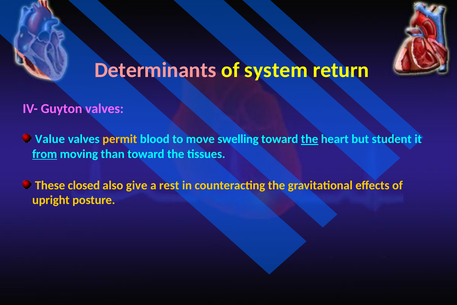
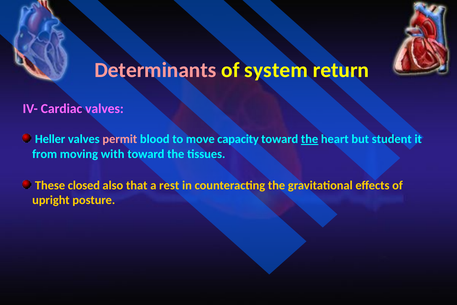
Guyton: Guyton -> Cardiac (62, 109)
Value: Value -> Heller (50, 139)
permit colour: yellow -> pink (120, 139)
swelling: swelling -> capacity (238, 139)
from underline: present -> none (45, 154)
than: than -> with (113, 154)
give: give -> that (137, 185)
